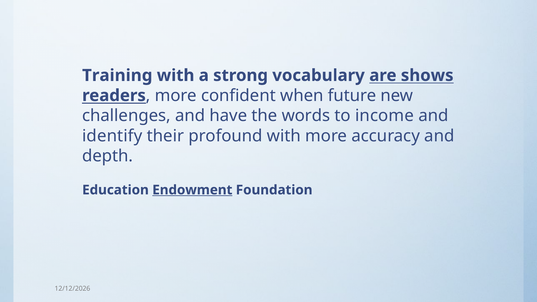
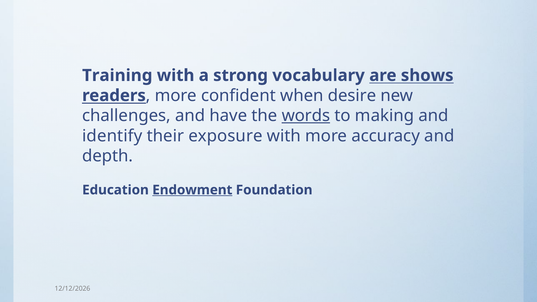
future: future -> desire (352, 96)
words underline: none -> present (306, 116)
income: income -> making (385, 116)
profound: profound -> exposure (225, 136)
